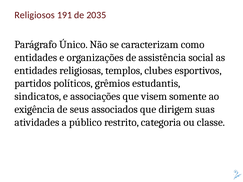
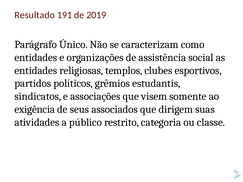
Religiosos: Religiosos -> Resultado (35, 15)
2035: 2035 -> 2019 (96, 15)
